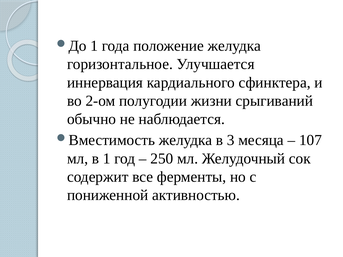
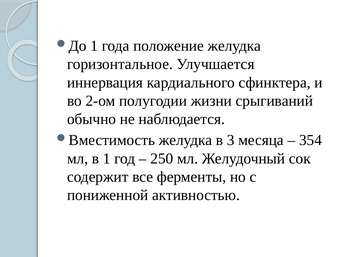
107: 107 -> 354 (310, 140)
